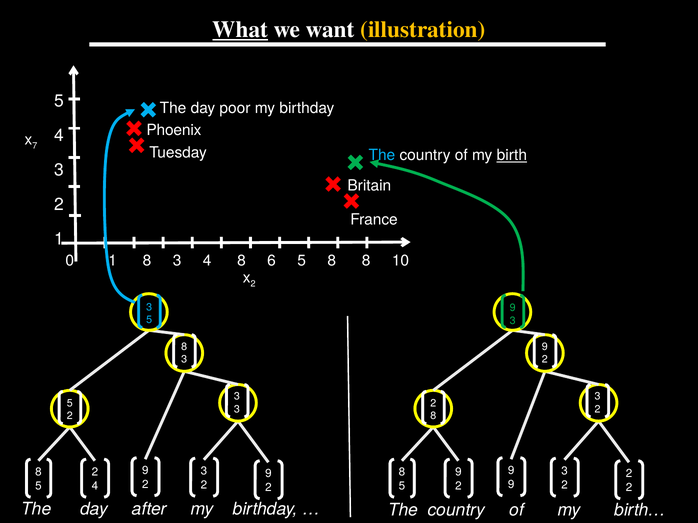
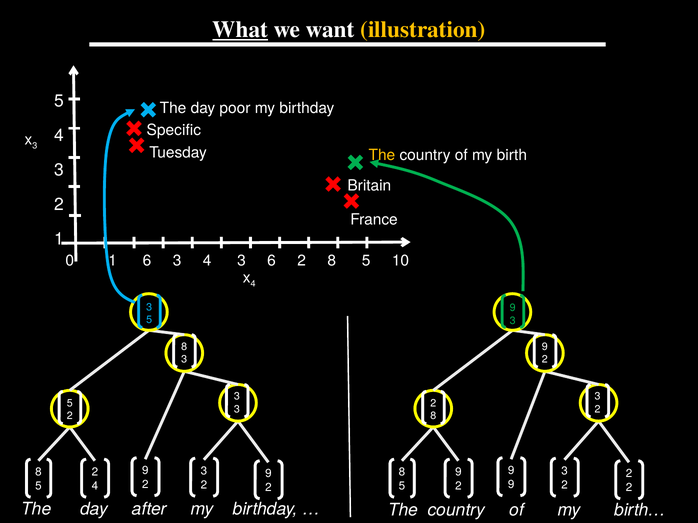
Phoenix: Phoenix -> Specific (174, 130)
7: 7 -> 3 (35, 146)
The colour: light blue -> yellow (382, 155)
birth underline: present -> none (512, 155)
8: 8 -> 6 (147, 261)
3 4 8: 8 -> 3 (241, 261)
6 5: 5 -> 2 (302, 261)
8: 8 -> 5 (366, 261)
2: 2 -> 4 (253, 284)
